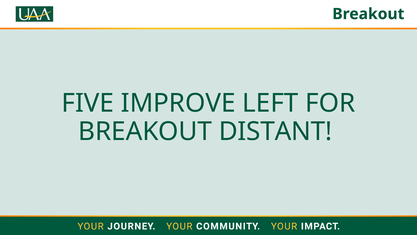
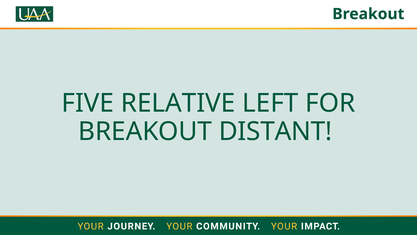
IMPROVE: IMPROVE -> RELATIVE (178, 103)
